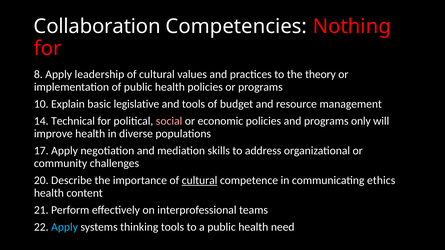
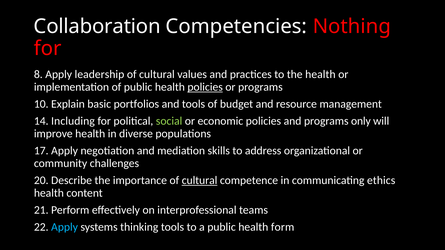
the theory: theory -> health (320, 74)
policies underline: none -> present (205, 87)
legislative: legislative -> portfolios (136, 104)
Technical: Technical -> Including (73, 121)
social colour: pink -> light green (169, 121)
need: need -> form (283, 227)
